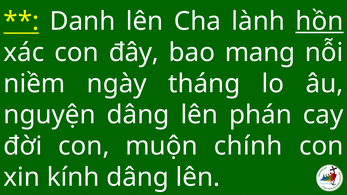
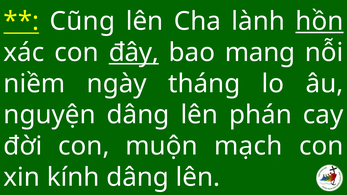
Danh: Danh -> Cũng (82, 21)
đây underline: none -> present (134, 53)
chính: chính -> mạch (248, 146)
